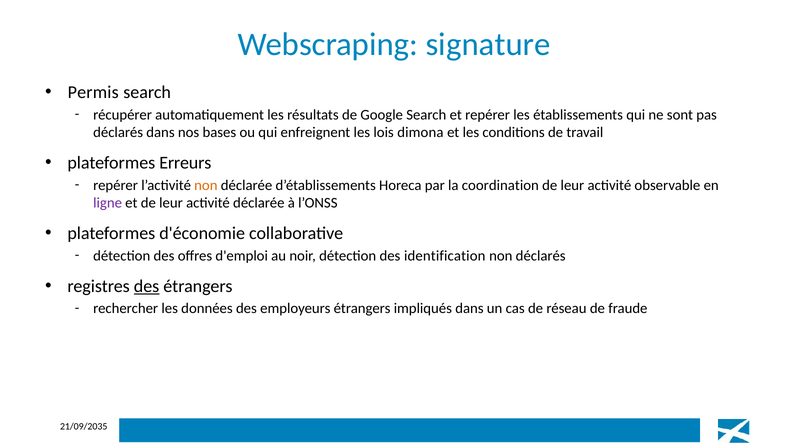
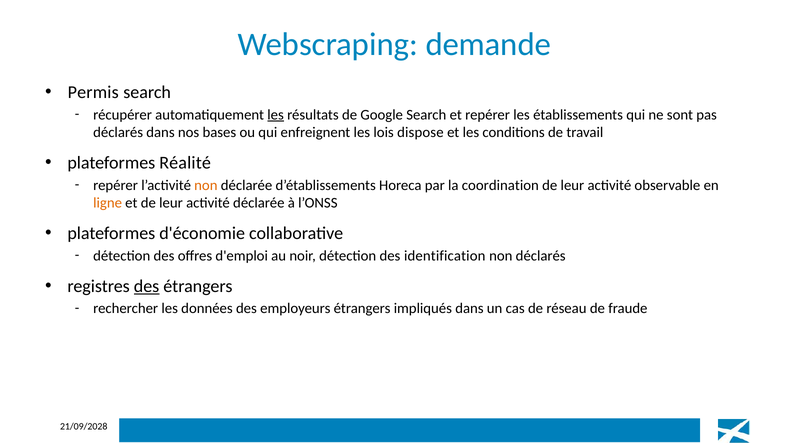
signature: signature -> demande (488, 44)
les underline: none -> present (276, 115)
dimona: dimona -> dispose (420, 132)
Erreurs: Erreurs -> Réalité (185, 163)
ligne colour: purple -> orange (108, 203)
21/09/2035: 21/09/2035 -> 21/09/2028 (84, 426)
